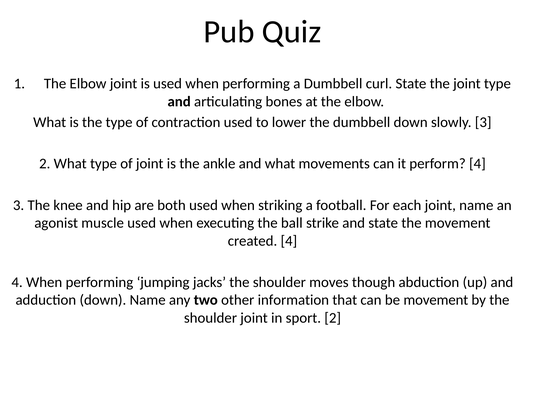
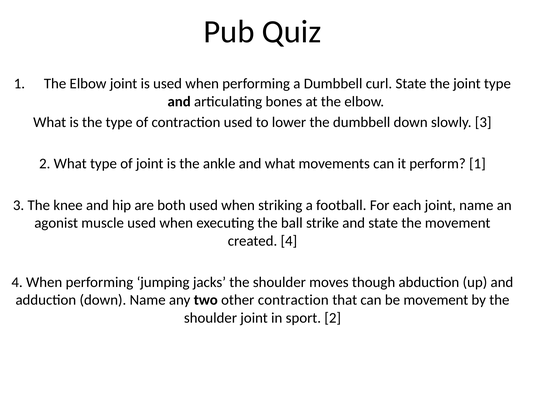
perform 4: 4 -> 1 (477, 164)
other information: information -> contraction (293, 300)
